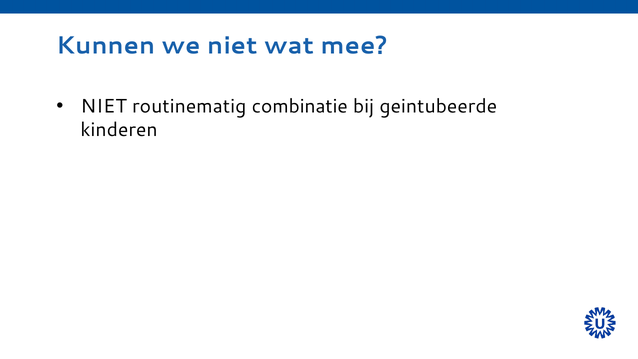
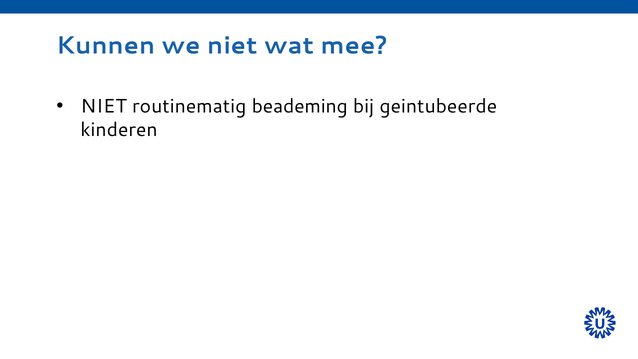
combinatie: combinatie -> beademing (300, 106)
